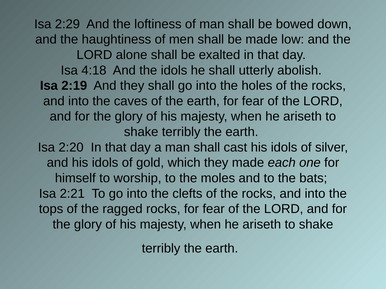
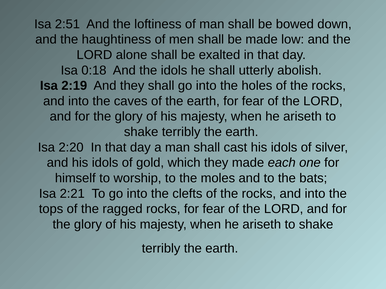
2:29: 2:29 -> 2:51 (67, 24)
4:18: 4:18 -> 0:18 (94, 70)
